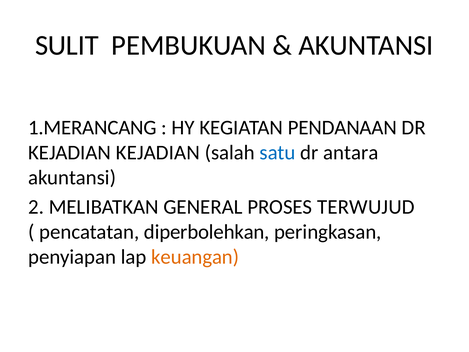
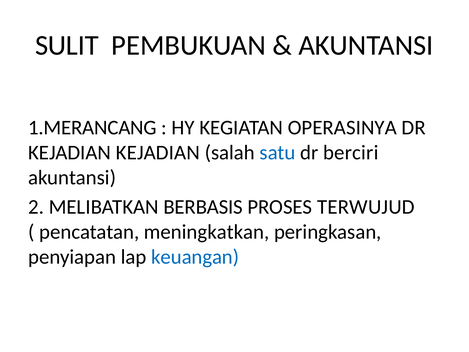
PENDANAAN: PENDANAAN -> OPERASINYA (342, 128)
antara: antara -> berciri (351, 153)
GENERAL: GENERAL -> BERBASIS (203, 207)
diperbolehkan: diperbolehkan -> meningkatkan (207, 232)
keuangan colour: orange -> blue (195, 257)
